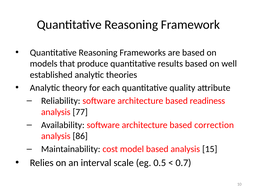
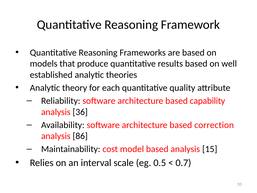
readiness: readiness -> capability (207, 101)
77: 77 -> 36 (80, 112)
